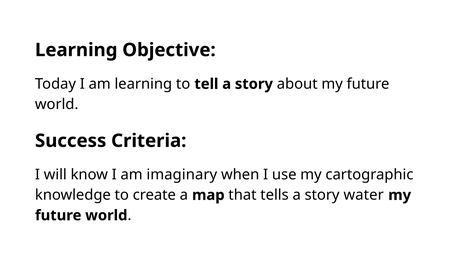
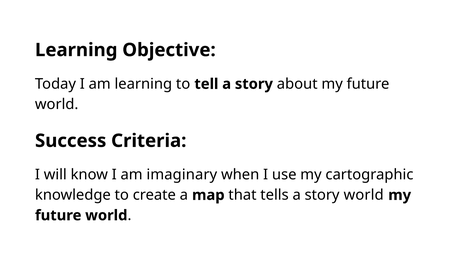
story water: water -> world (364, 195)
